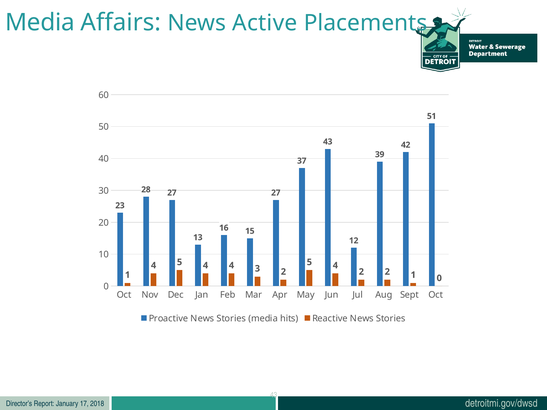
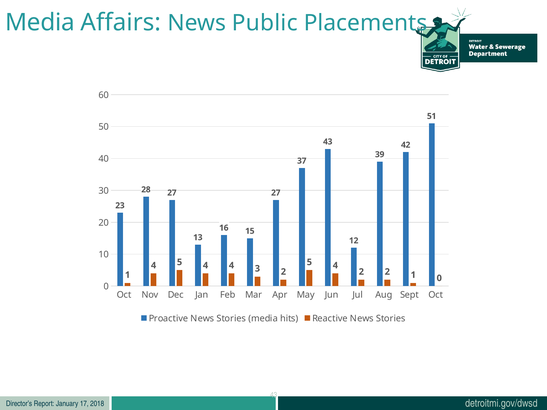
Active: Active -> Public (265, 23)
